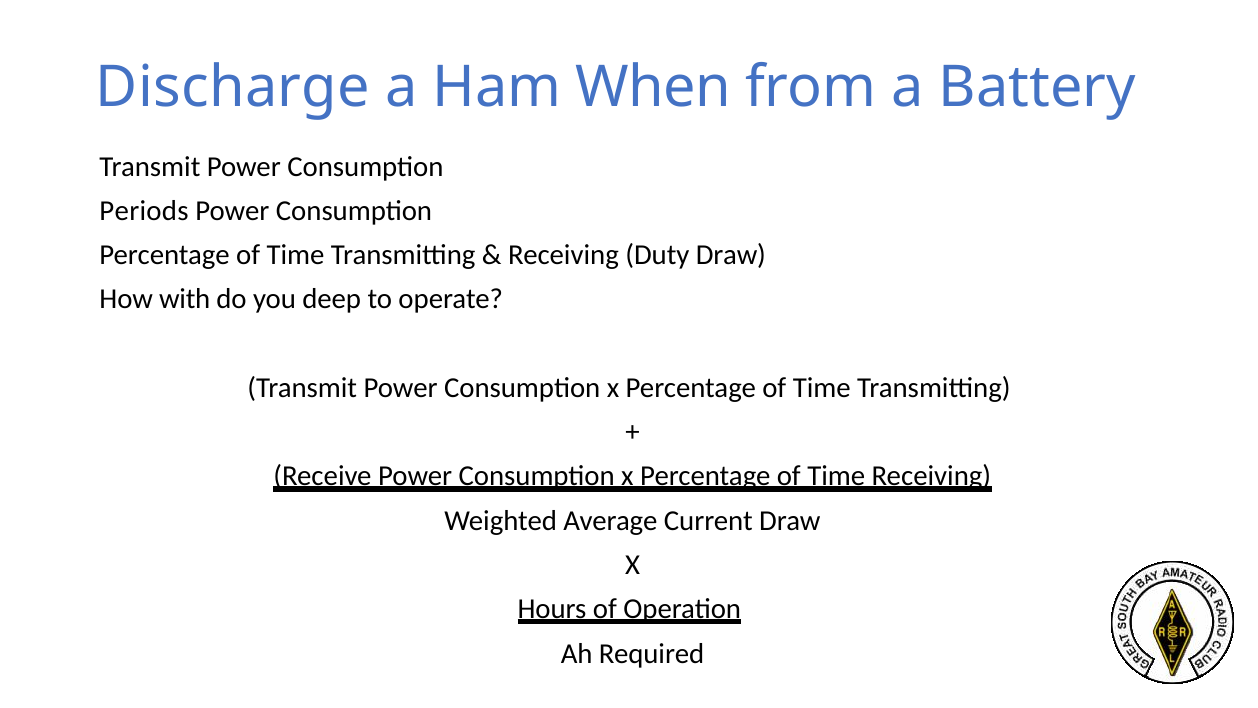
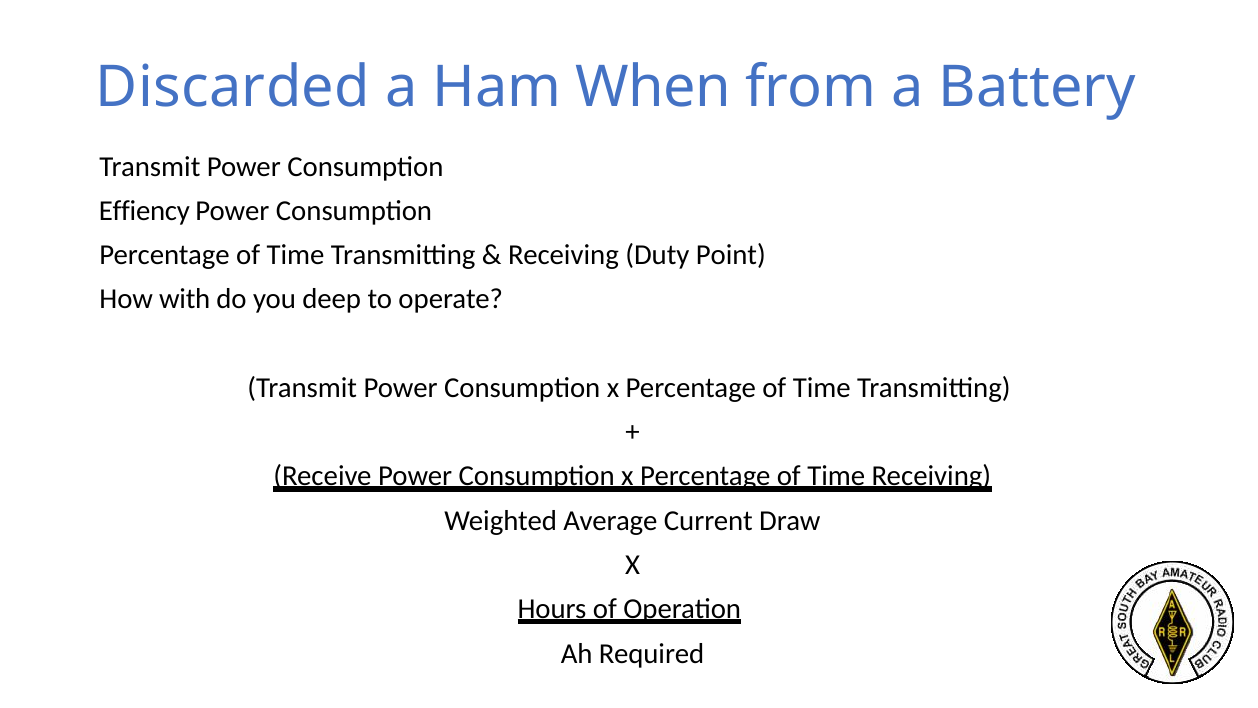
Discharge: Discharge -> Discarded (233, 87)
Periods: Periods -> Effiency (144, 211)
Duty Draw: Draw -> Point (731, 255)
